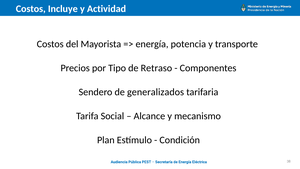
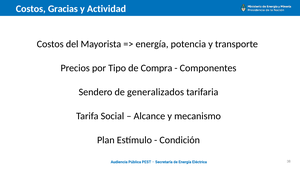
Incluye: Incluye -> Gracias (63, 9)
Retraso: Retraso -> Compra (156, 68)
